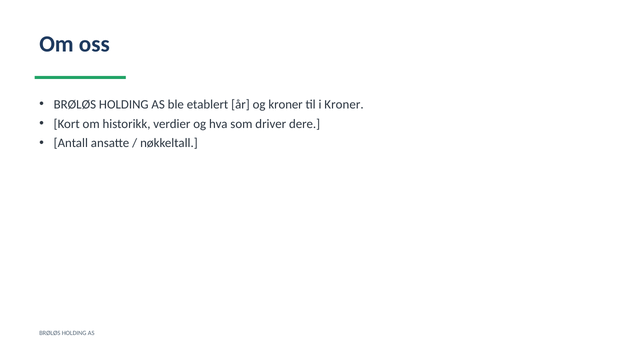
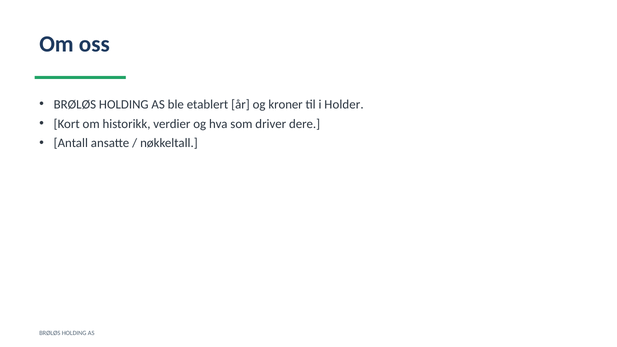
i Kroner: Kroner -> Holder (344, 105)
